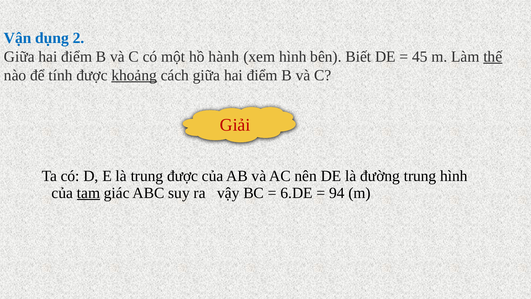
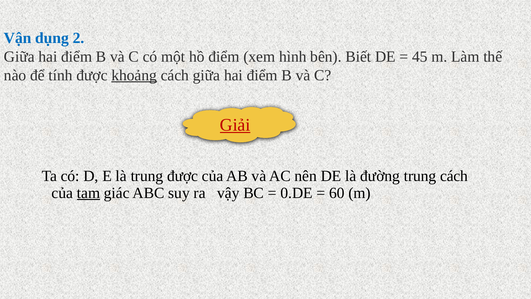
hồ hành: hành -> điểm (224, 57)
thế underline: present -> none (493, 57)
Giải underline: none -> present (235, 125)
trung hình: hình -> cách (454, 176)
6.DE: 6.DE -> 0.DE (297, 193)
94: 94 -> 60 (337, 193)
